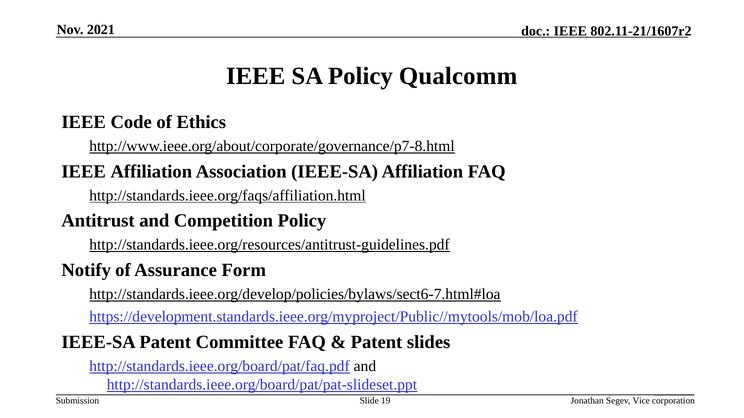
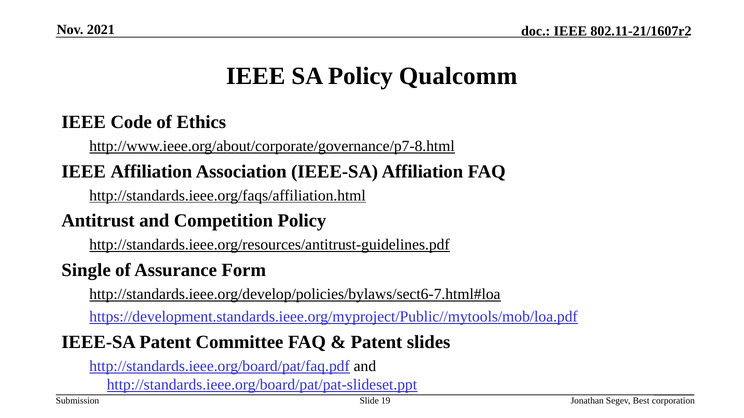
Notify: Notify -> Single (86, 270)
Vice: Vice -> Best (641, 401)
